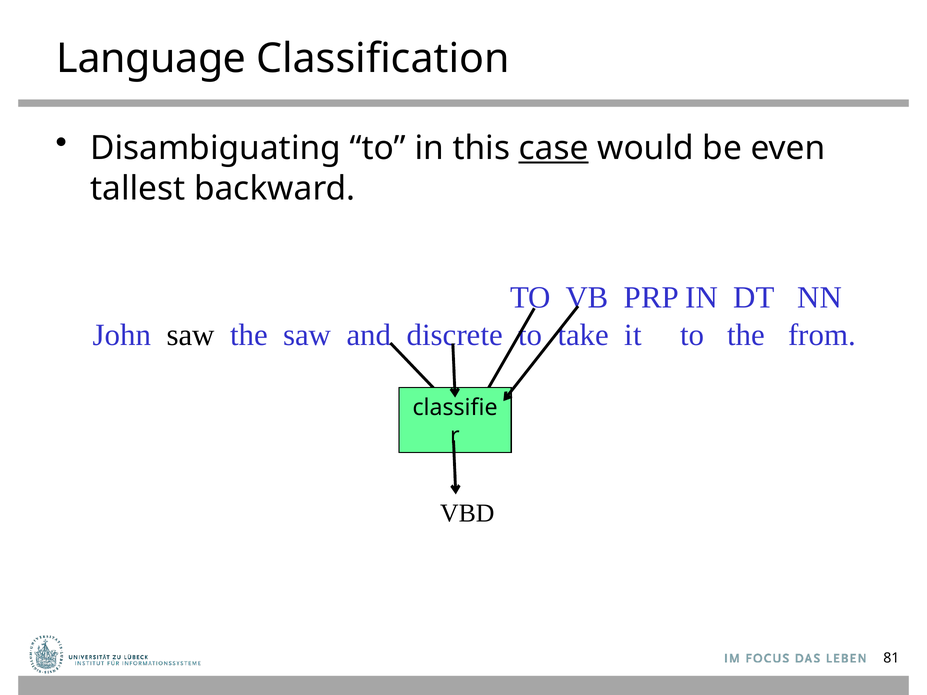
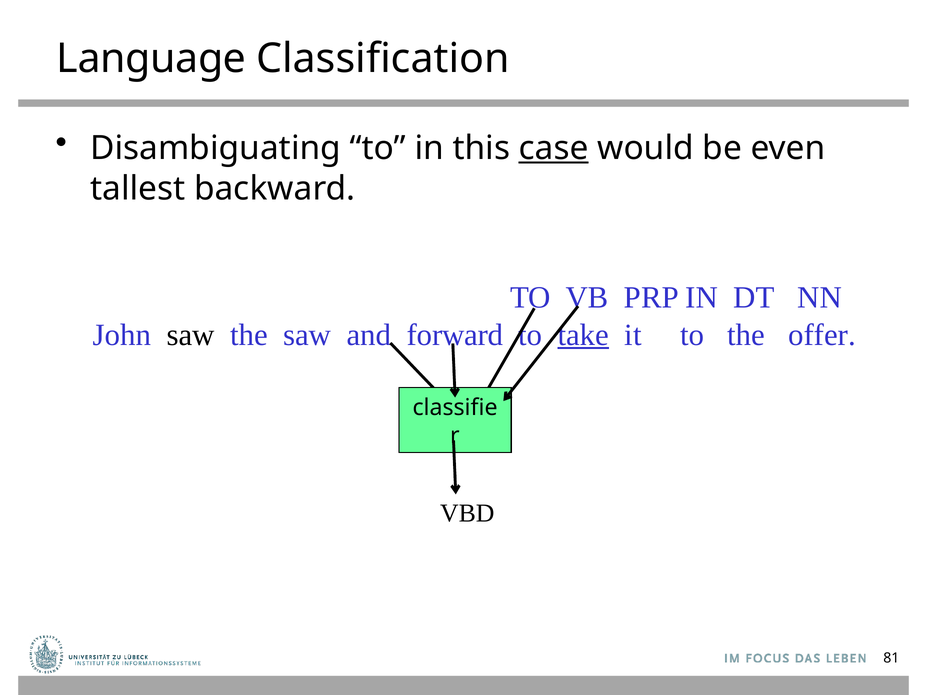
discrete: discrete -> forward (455, 335)
take underline: none -> present (583, 335)
from: from -> offer (822, 335)
